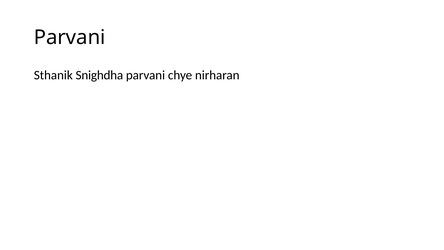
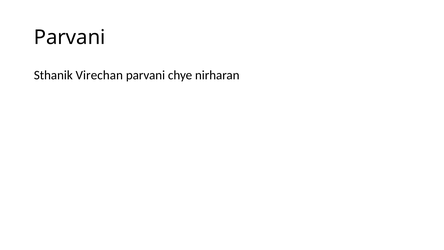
Snighdha: Snighdha -> Virechan (99, 75)
